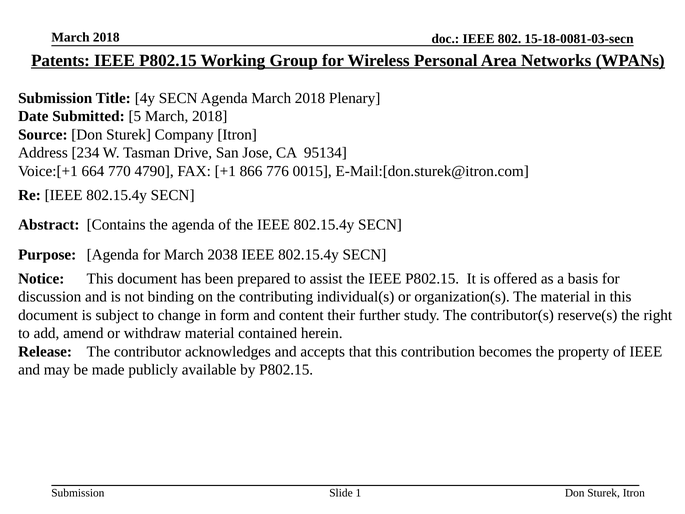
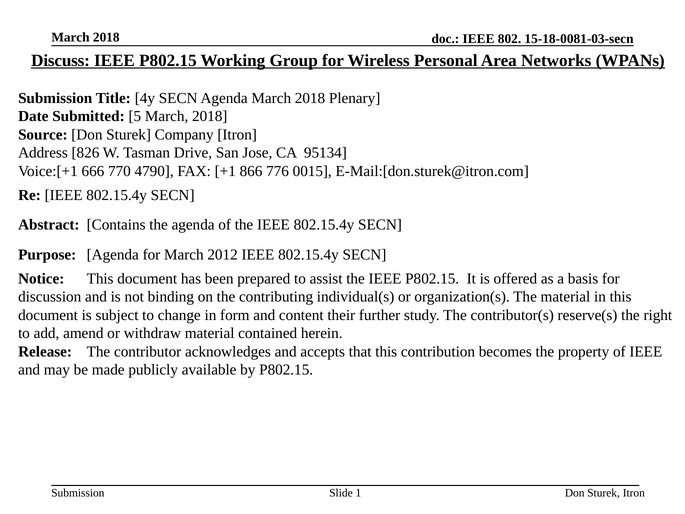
Patents: Patents -> Discuss (61, 61)
234: 234 -> 826 (85, 153)
664: 664 -> 666 (93, 171)
2038: 2038 -> 2012 (223, 254)
